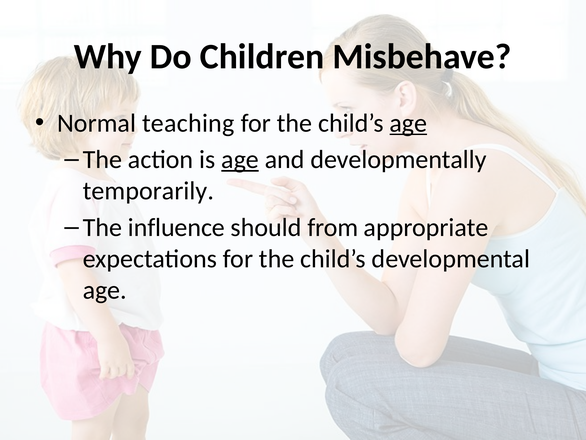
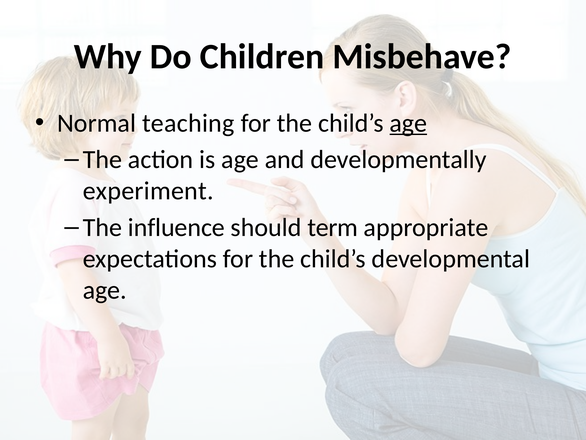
age underline: present -> none (240, 159)
temporarily: temporarily -> experiment (148, 191)
from: from -> term (333, 227)
